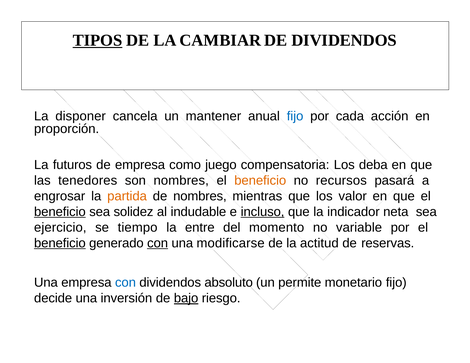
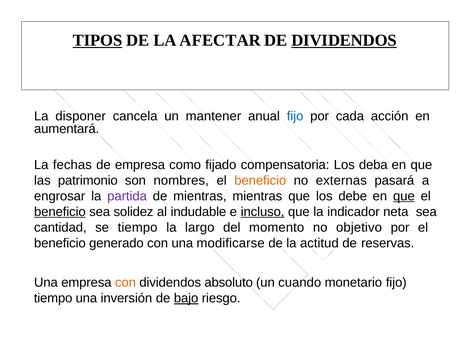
CAMBIAR: CAMBIAR -> AFECTAR (220, 40)
DIVIDENDOS underline: none -> present (344, 40)
proporción: proporción -> aumentará (67, 129)
futuros: futuros -> fechas (72, 165)
juego: juego -> fijado (221, 165)
tenedores: tenedores -> patrimonio (88, 181)
recursos: recursos -> externas (341, 181)
partida colour: orange -> purple (127, 196)
de nombres: nombres -> mientras (200, 196)
valor: valor -> debe (353, 196)
que underline: none -> present (404, 196)
ejercicio: ejercicio -> cantidad (60, 228)
entre: entre -> largo (200, 228)
variable: variable -> objetivo (359, 228)
beneficio underline: present -> none (60, 243)
con underline: present -> none (158, 243)
con colour: blue -> orange (125, 283)
permite: permite -> cuando (300, 283)
decide: decide -> tiempo (53, 298)
